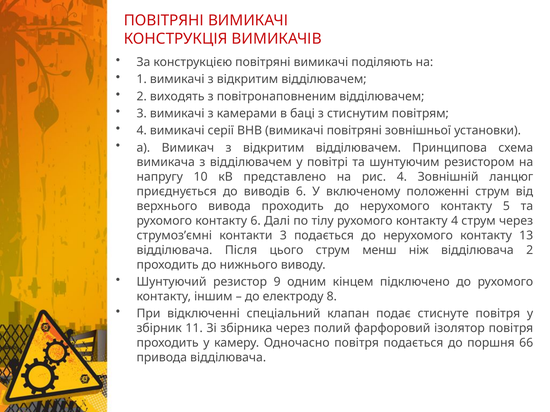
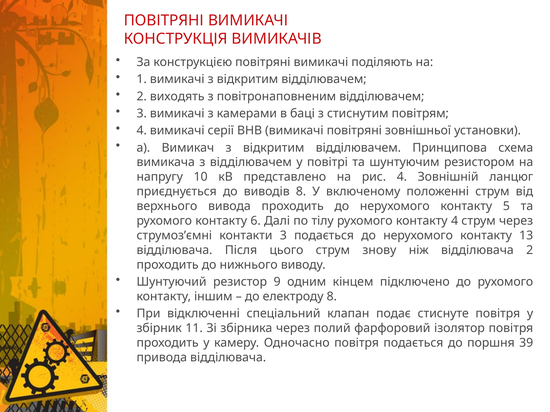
виводів 6: 6 -> 8 (301, 192)
менш: менш -> знову (379, 250)
66: 66 -> 39 (526, 343)
